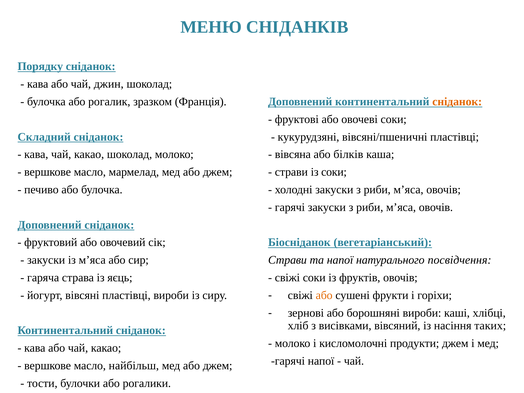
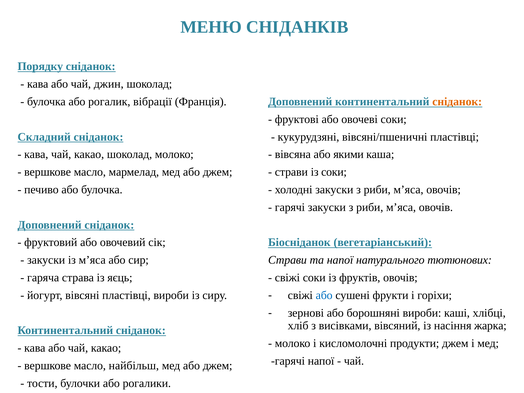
зразком: зразком -> вібрації (153, 102)
білків: білків -> якими (349, 154)
посвідчення: посвідчення -> тютюнових (460, 260)
або colour: orange -> blue (324, 295)
таких: таких -> жарка (490, 326)
